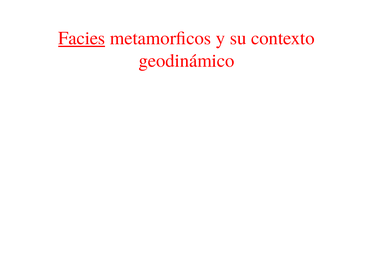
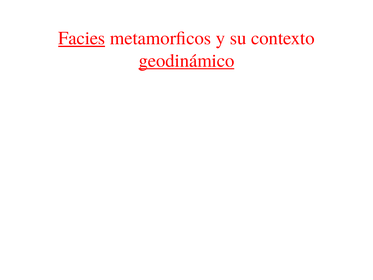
geodinámico underline: none -> present (186, 61)
